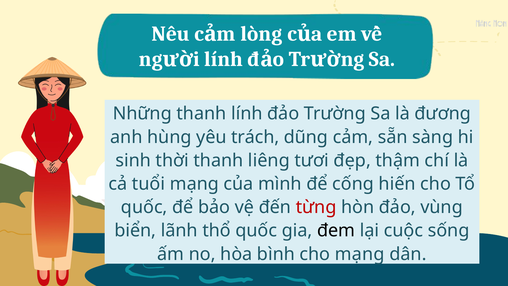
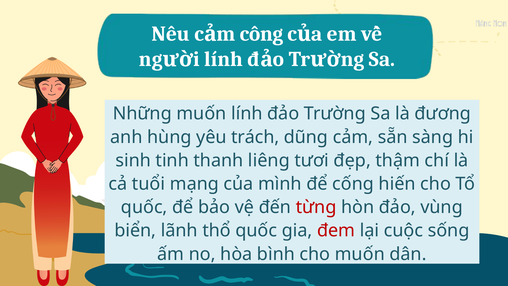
lòng: lòng -> công (262, 34)
Những thanh: thanh -> muốn (201, 114)
thời: thời -> tinh (172, 160)
đem colour: black -> red (336, 231)
cho mạng: mạng -> muốn (360, 254)
